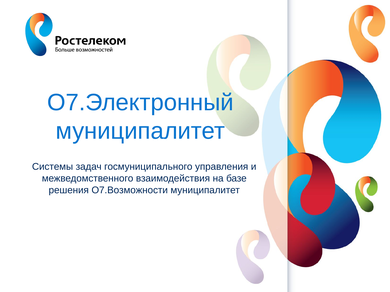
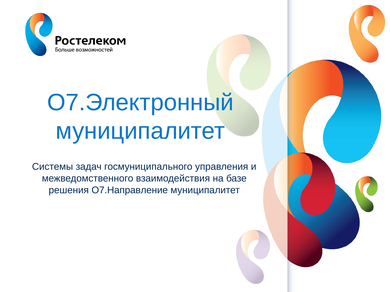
О7.Возможности: О7.Возможности -> О7.Направление (130, 190)
